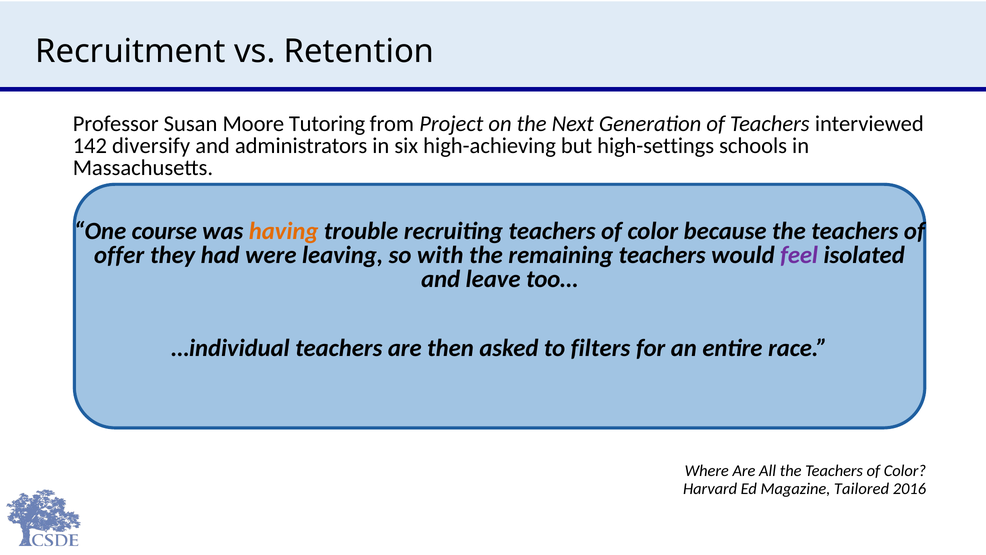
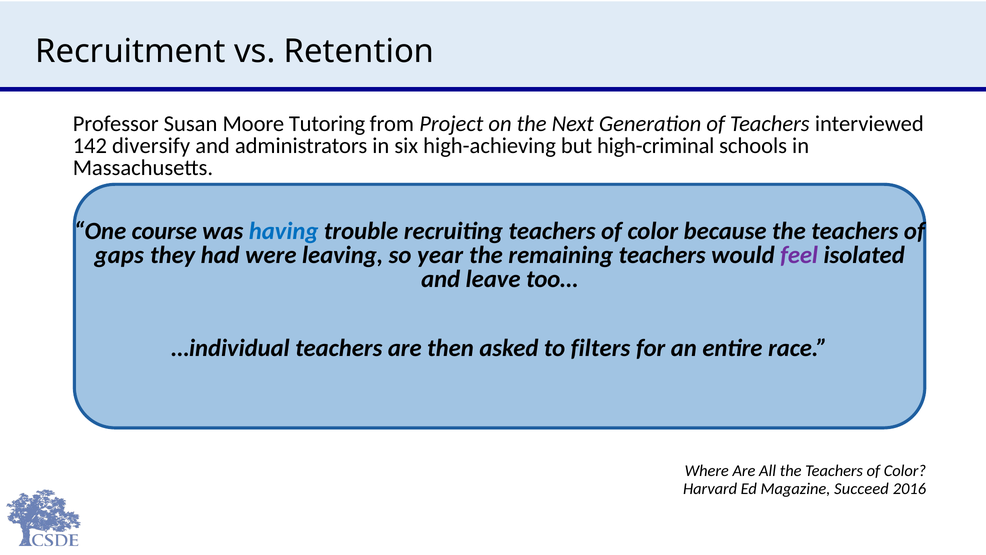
high-settings: high-settings -> high-criminal (656, 146)
having colour: orange -> blue (284, 231)
offer: offer -> gaps (119, 255)
with: with -> year (440, 255)
Tailored: Tailored -> Succeed (862, 488)
